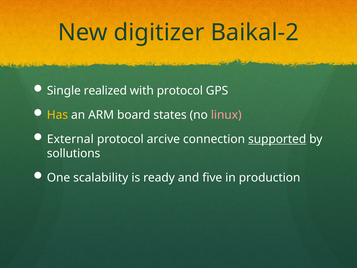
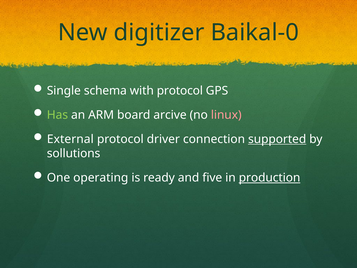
Baikal-2: Baikal-2 -> Baikal-0 (255, 32)
realized: realized -> schema (105, 91)
Has colour: yellow -> light green (57, 115)
states: states -> arcive (170, 115)
arcive: arcive -> driver (163, 139)
scalability: scalability -> operating (101, 177)
production underline: none -> present (270, 177)
